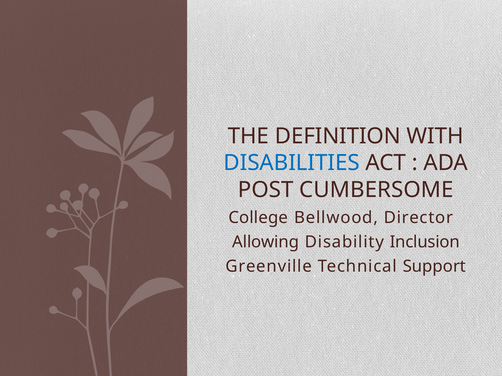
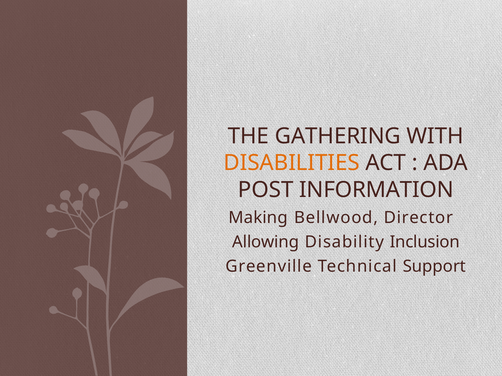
DEFINITION: DEFINITION -> GATHERING (338, 136)
DISABILITIES colour: blue -> orange (292, 163)
CUMBERSOME: CUMBERSOME -> INFORMATION (377, 190)
College: College -> Making (258, 218)
